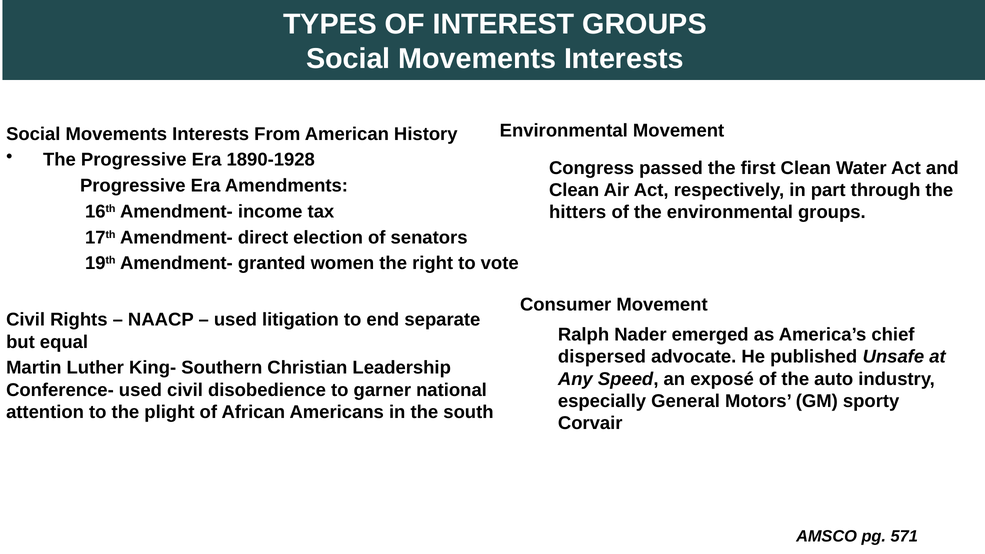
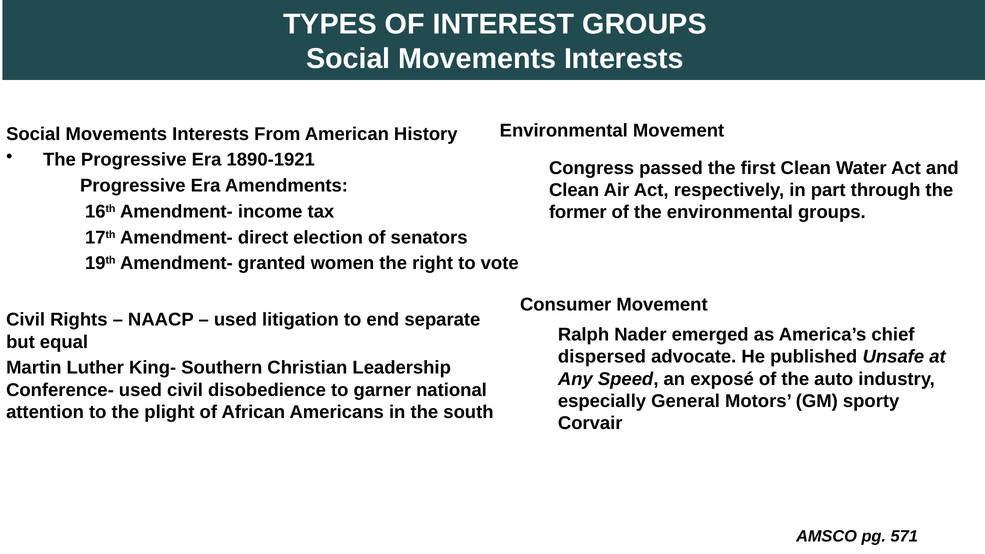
1890-1928: 1890-1928 -> 1890-1921 (271, 160)
hitters: hitters -> former (578, 212)
